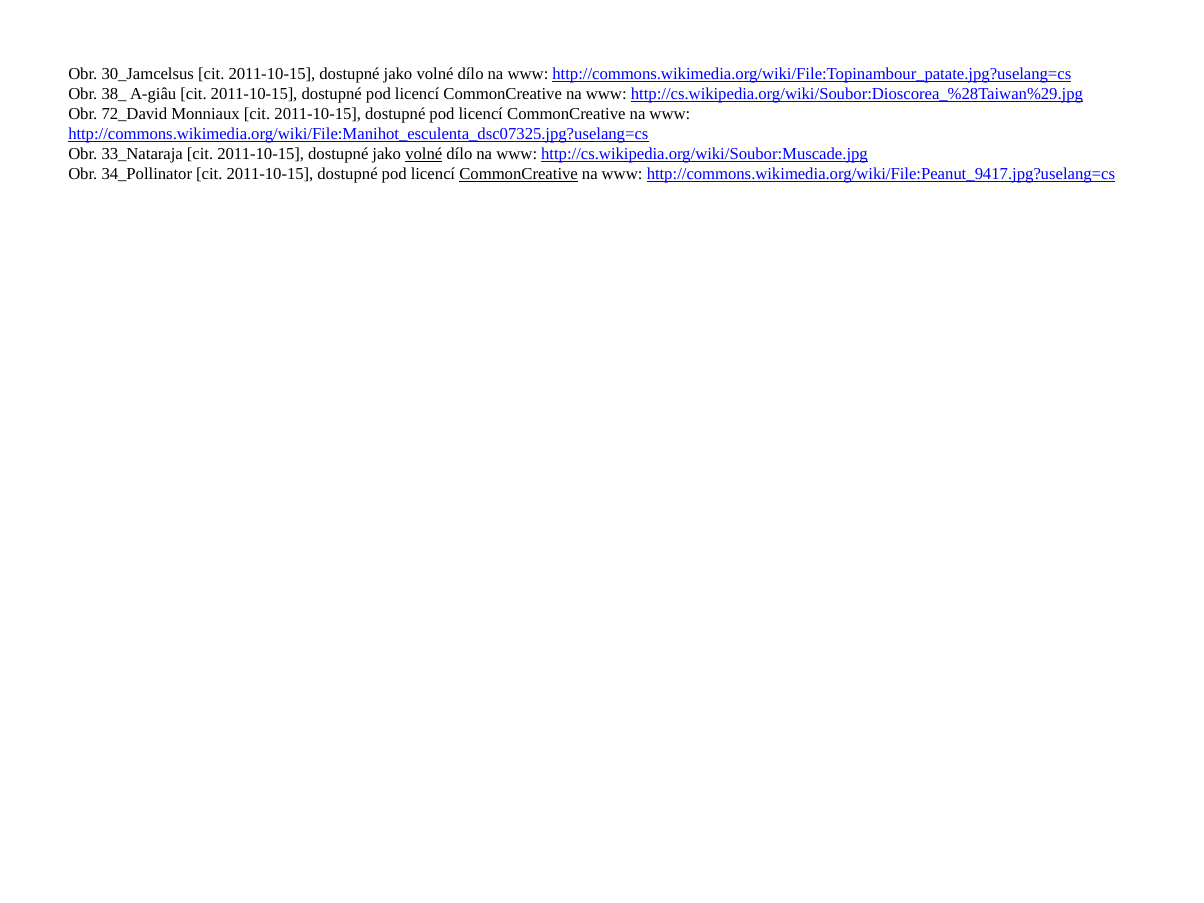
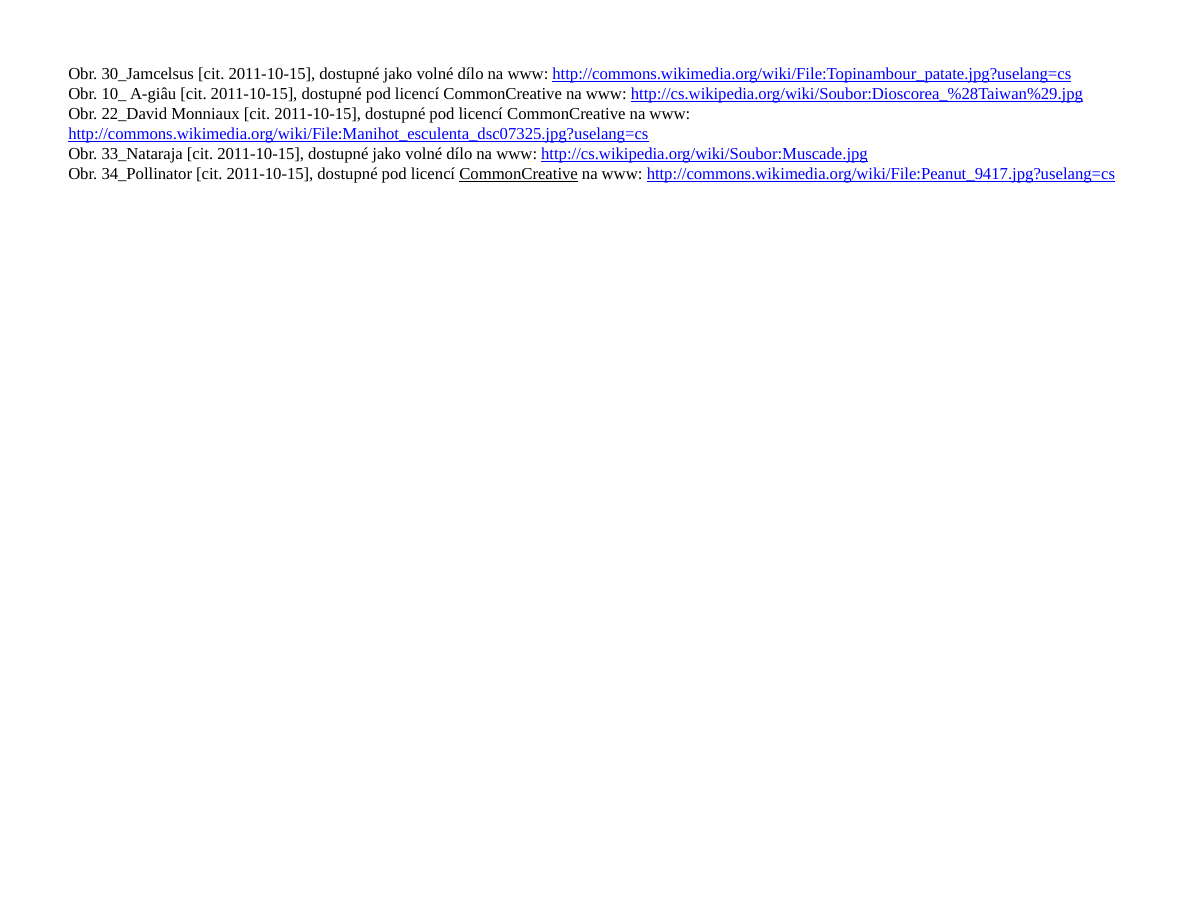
38_: 38_ -> 10_ (114, 94)
72_David: 72_David -> 22_David (134, 114)
volné underline: present -> none (424, 154)
